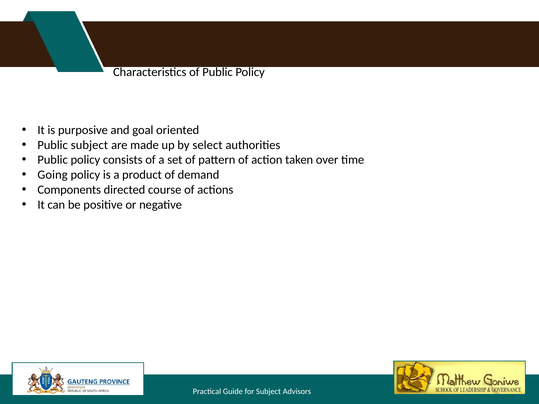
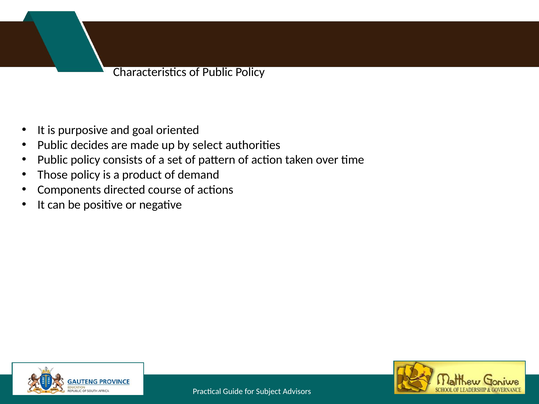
Public subject: subject -> decides (90, 145)
Going: Going -> Those (53, 175)
